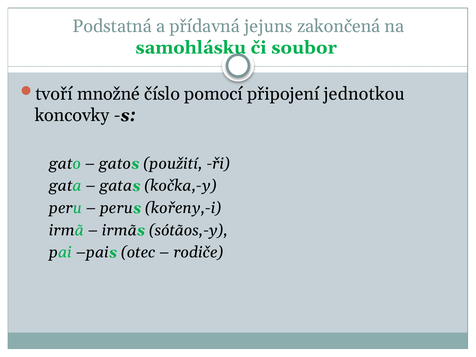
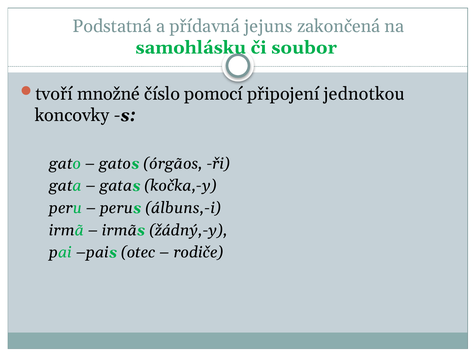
použití: použití -> órgãos (173, 164)
kořeny,-i: kořeny,-i -> álbuns,-i (183, 208)
sótãos,-y: sótãos,-y -> žádný,-y (188, 230)
